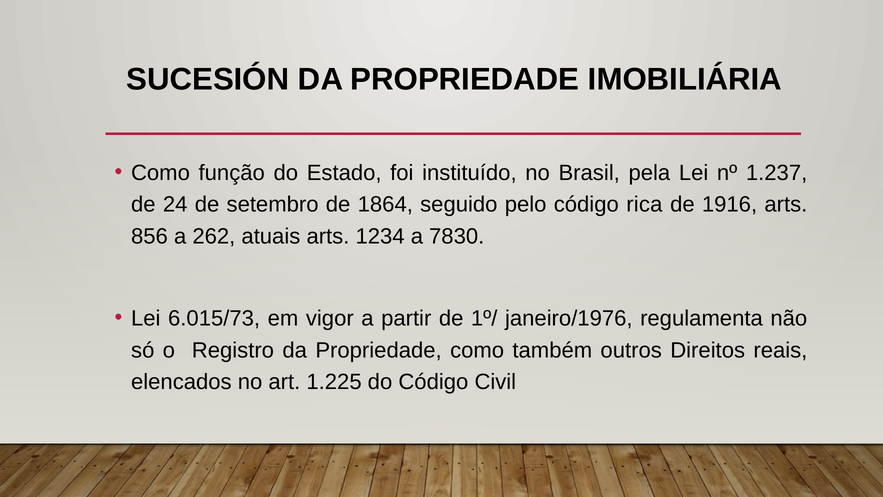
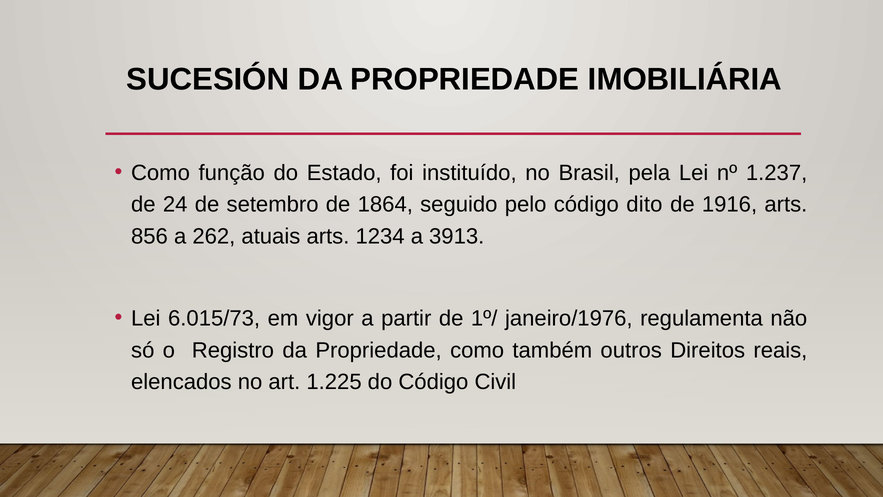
rica: rica -> dito (644, 204)
7830: 7830 -> 3913 (457, 236)
